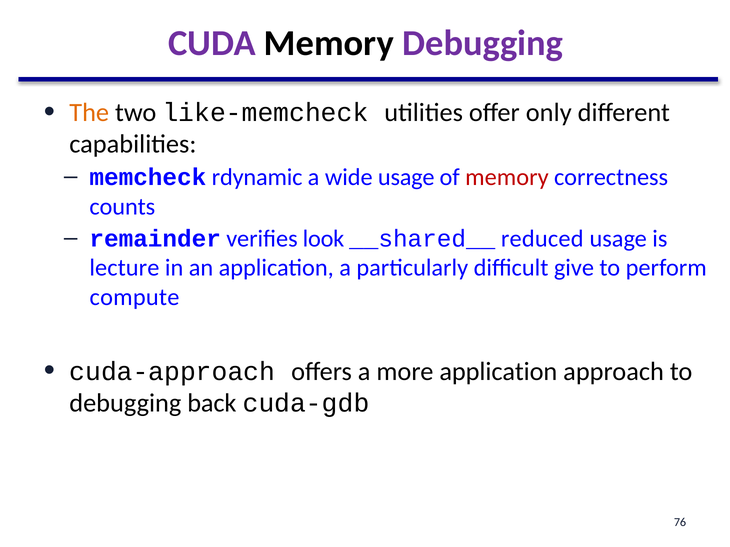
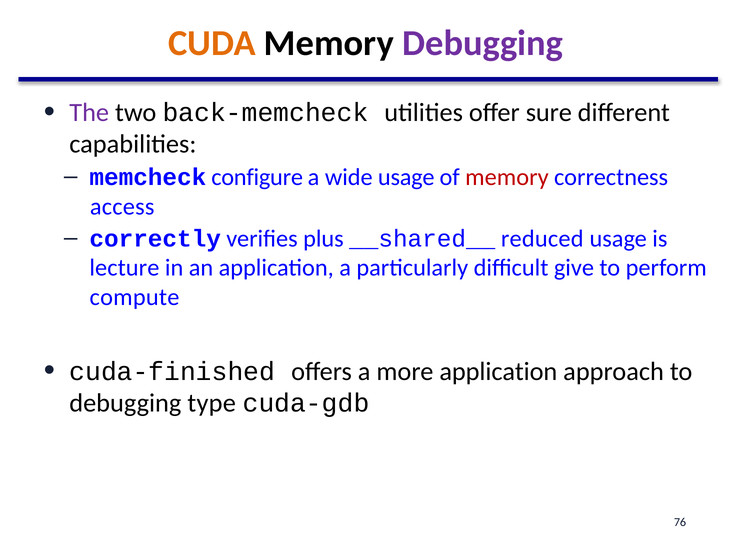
CUDA colour: purple -> orange (212, 43)
The colour: orange -> purple (89, 113)
like-memcheck: like-memcheck -> back-memcheck (265, 113)
only: only -> sure (549, 113)
rdynamic: rdynamic -> configure (257, 177)
counts: counts -> access (122, 207)
remainder: remainder -> correctly (155, 239)
look: look -> plus (323, 239)
cuda-approach: cuda-approach -> cuda-finished (172, 372)
back: back -> type (212, 403)
